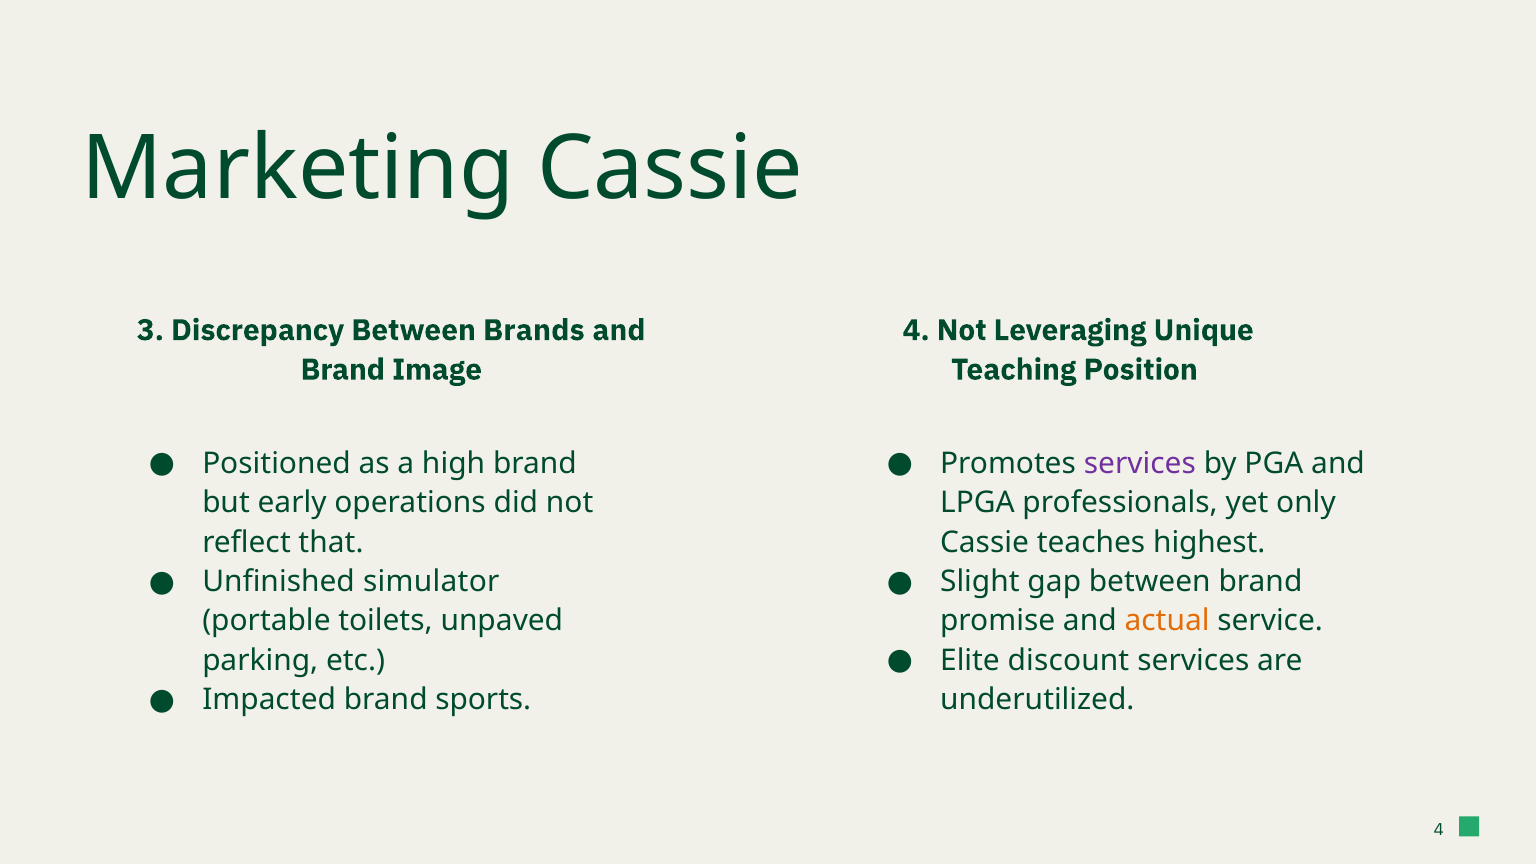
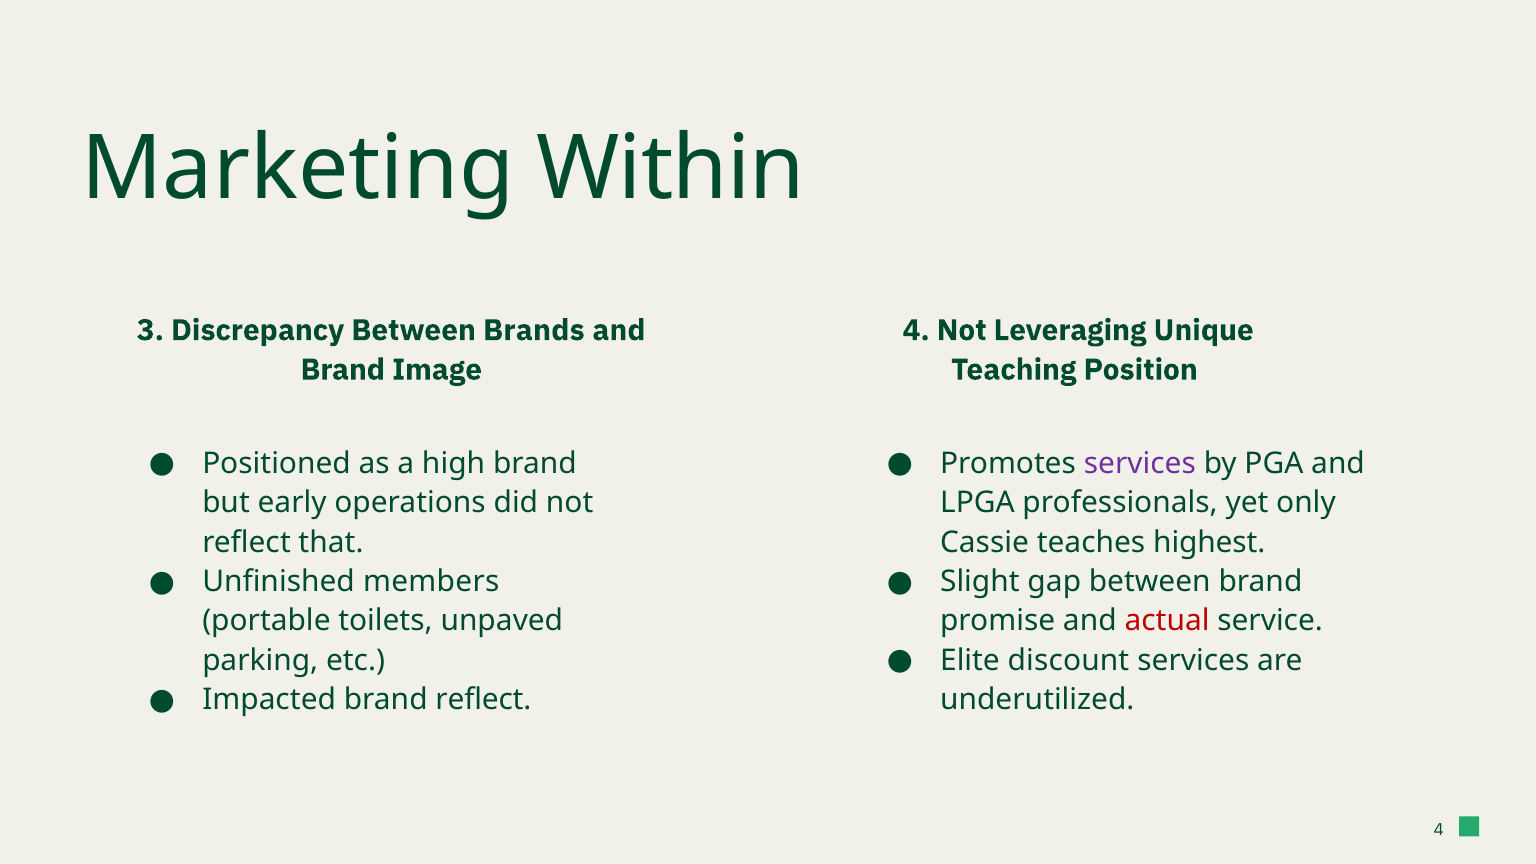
Marketing Cassie: Cassie -> Within (671, 169)
simulator: simulator -> members (431, 582)
actual colour: orange -> red (1167, 621)
brand sports: sports -> reflect (483, 700)
